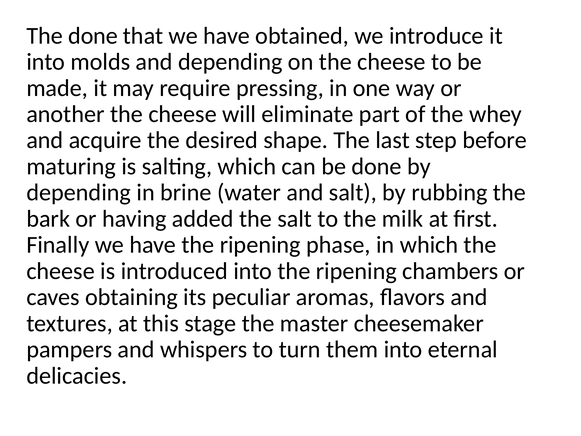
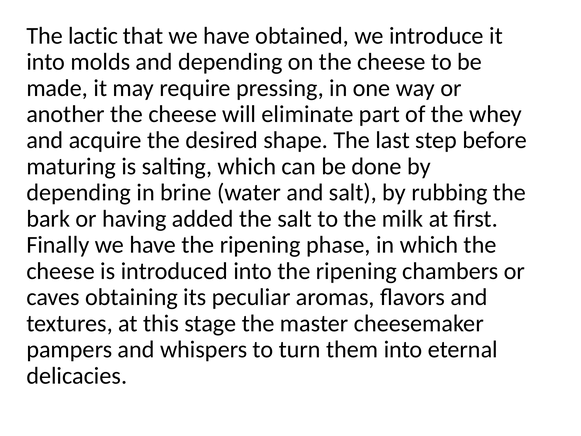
The done: done -> lactic (93, 36)
